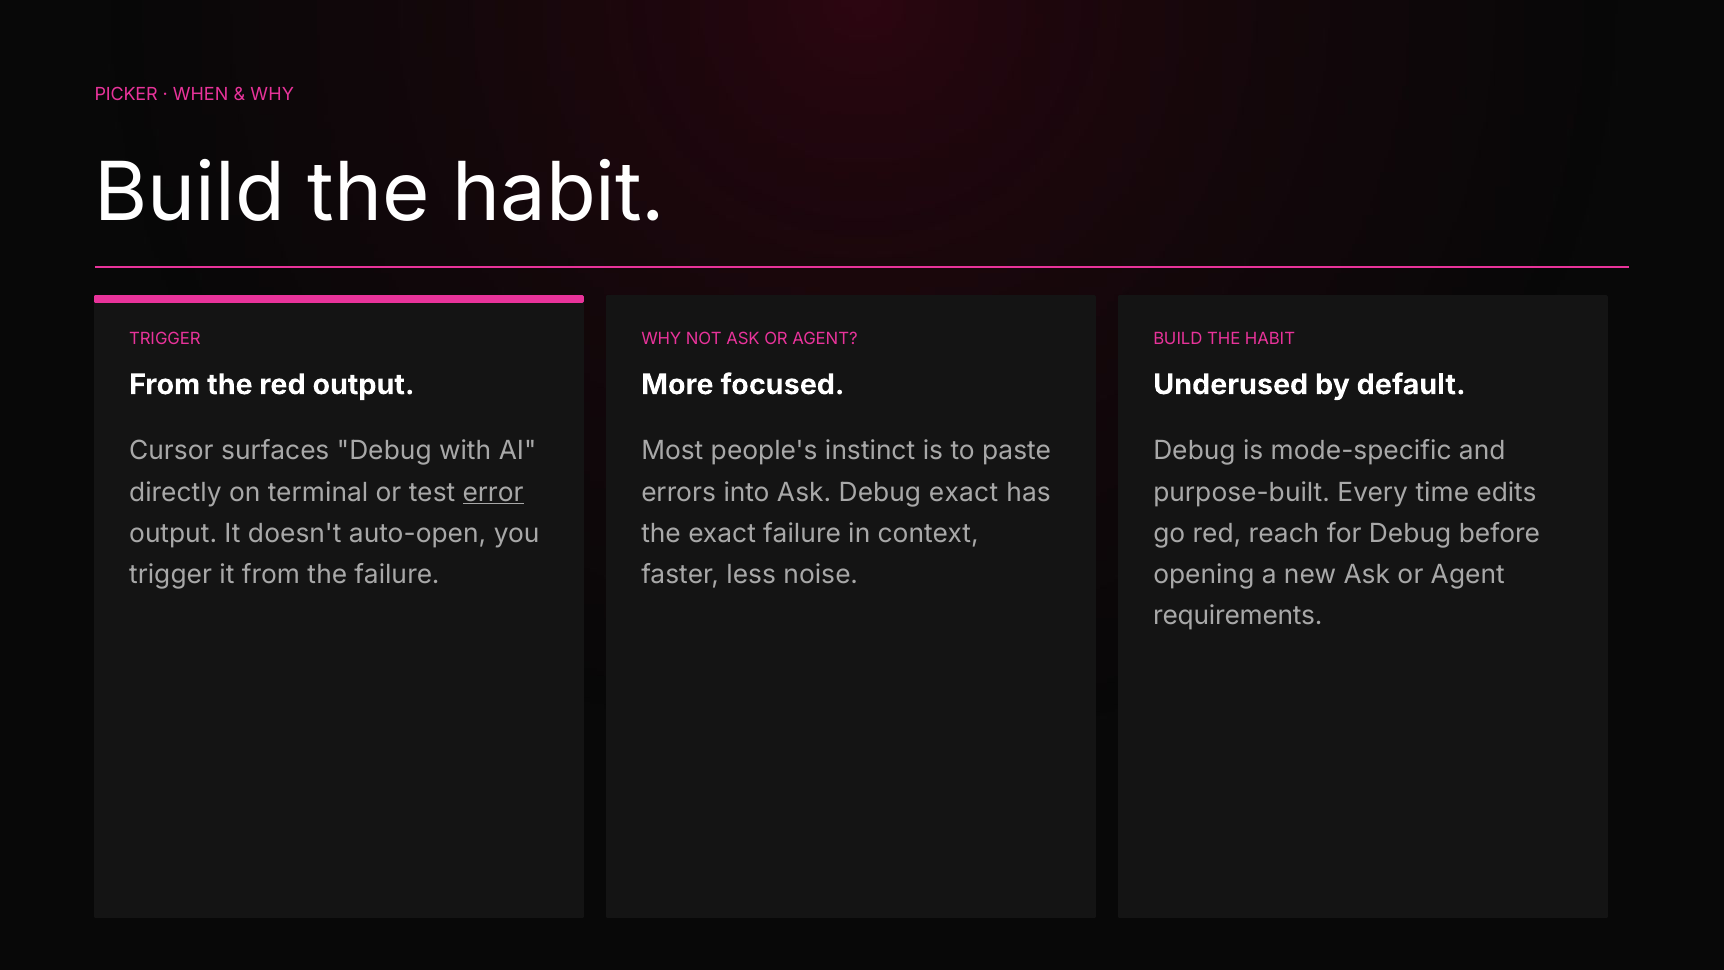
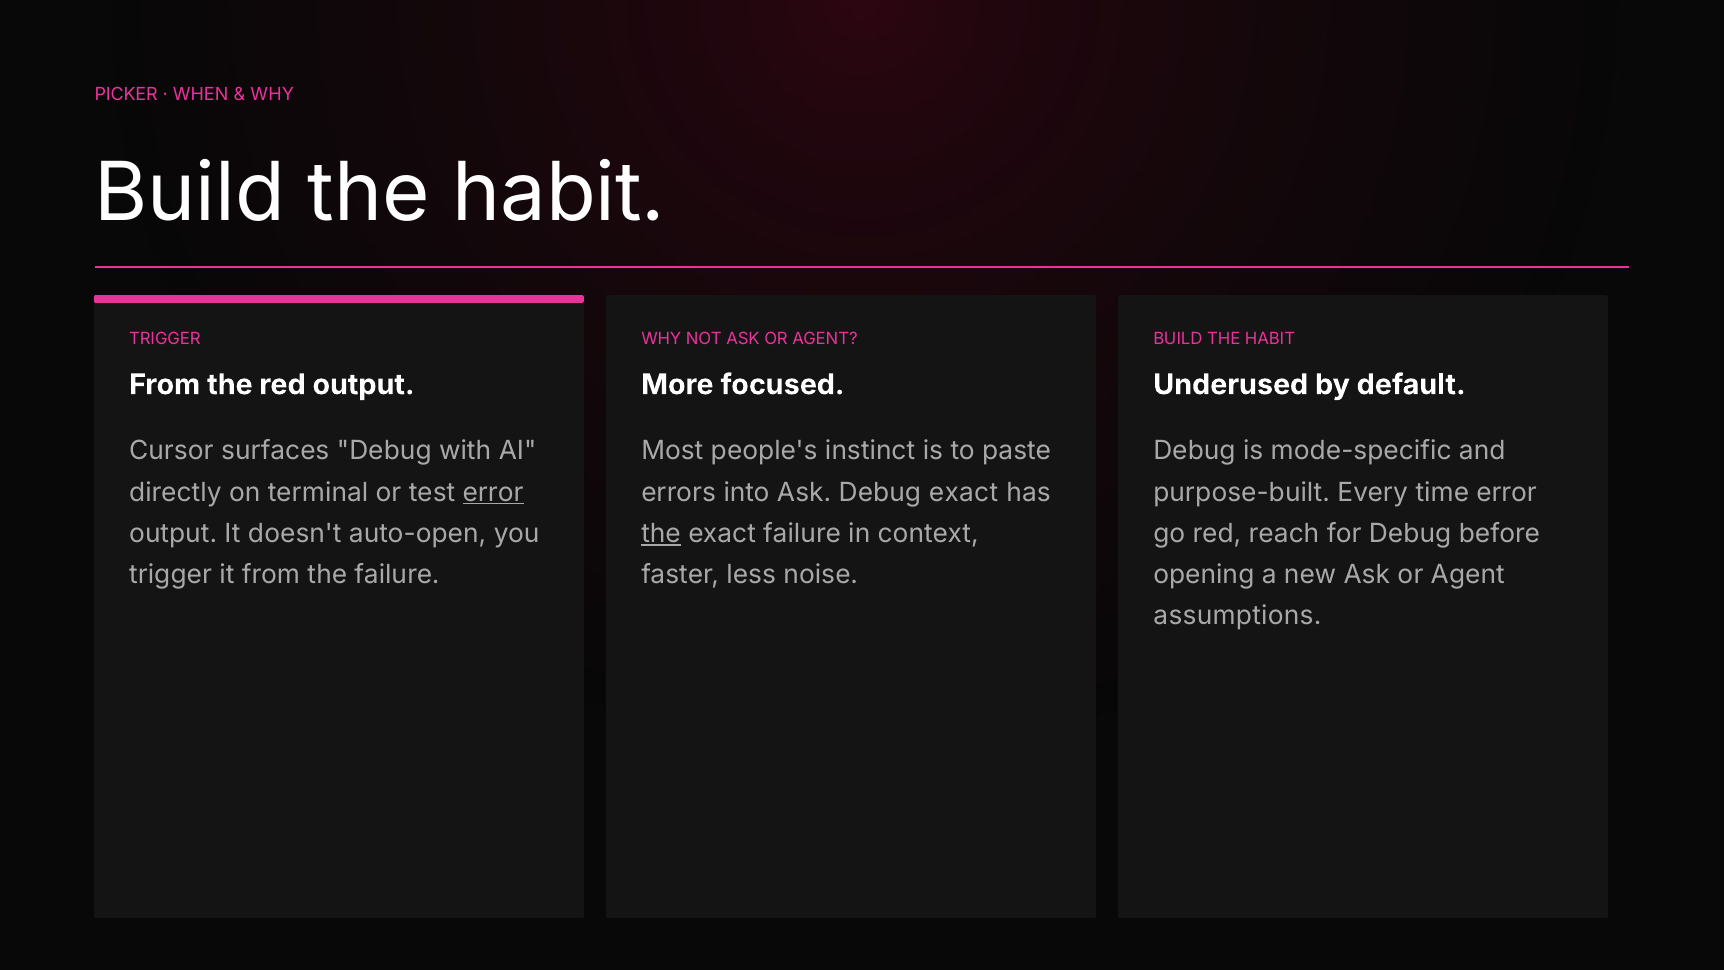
time edits: edits -> error (1507, 492)
the underline: none -> present (661, 533)
requirements: requirements -> assumptions (1237, 615)
